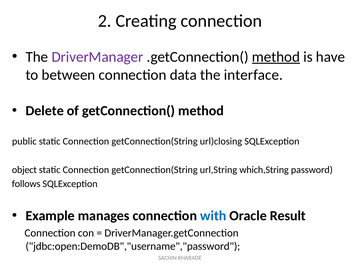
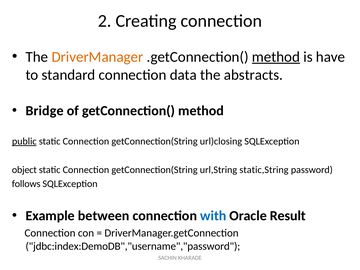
DriverManager colour: purple -> orange (97, 57)
between: between -> standard (69, 75)
interface: interface -> abstracts (253, 75)
Delete: Delete -> Bridge (45, 111)
public underline: none -> present (24, 141)
which,String: which,String -> static,String (264, 170)
manages: manages -> between (104, 216)
jdbc:open:DemoDB","username","password: jdbc:open:DemoDB","username","password -> jdbc:index:DemoDB","username","password (133, 246)
